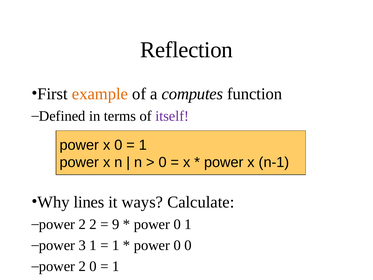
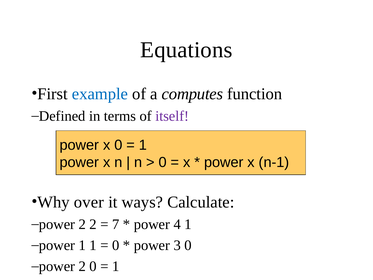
Reflection: Reflection -> Equations (186, 50)
example colour: orange -> blue (100, 94)
lines: lines -> over (89, 202)
9: 9 -> 7 (116, 224)
0: 0 -> 4 (177, 224)
power 3: 3 -> 1 (82, 245)
1: 1 -> 0 (116, 245)
0: 0 -> 3 (177, 245)
